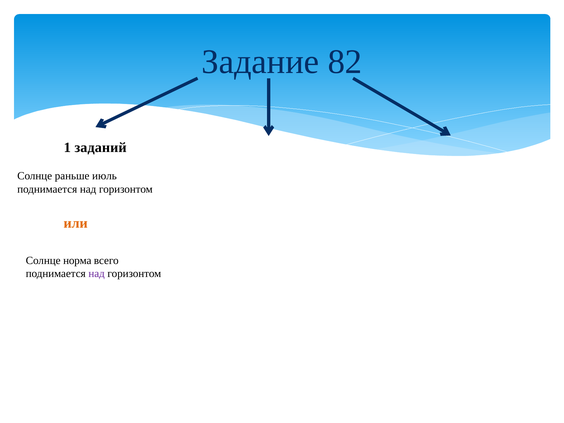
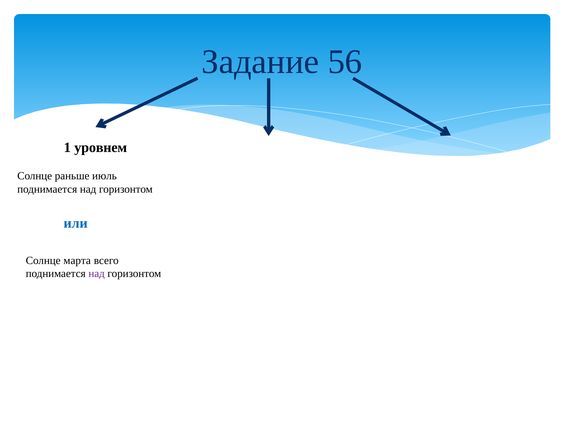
82: 82 -> 56 (345, 62)
заданий: заданий -> уровнем (101, 148)
или colour: orange -> blue (76, 223)
норма: норма -> марта (77, 260)
